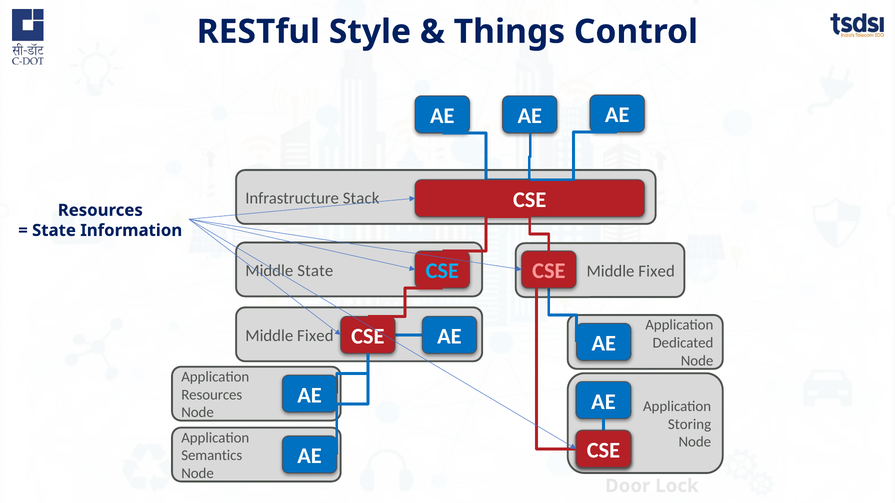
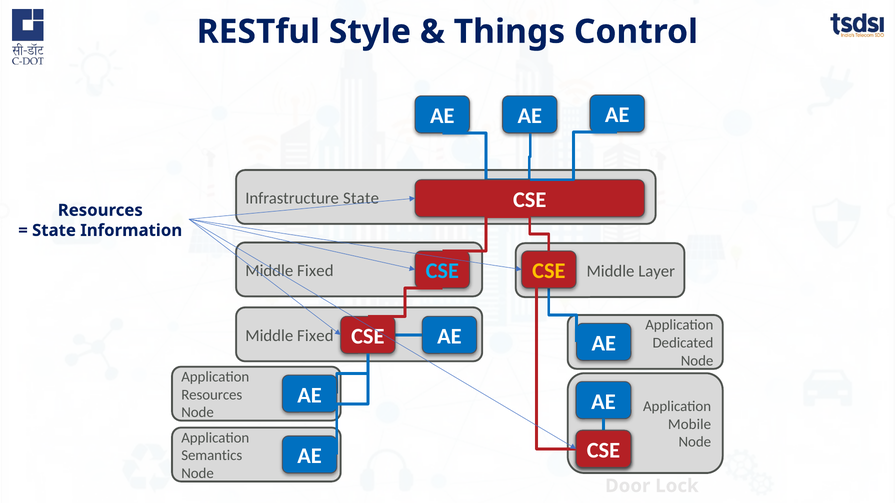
Infrastructure Stack: Stack -> State (361, 198)
CSE colour: pink -> yellow (549, 271)
State: State -> Fixed (315, 271)
Fixed: Fixed -> Layer (657, 272)
Storing: Storing -> Mobile (690, 425)
